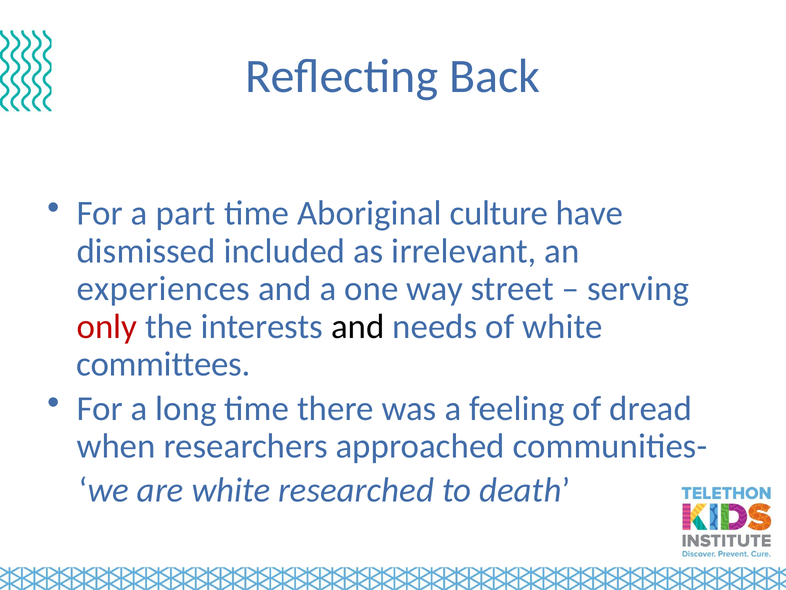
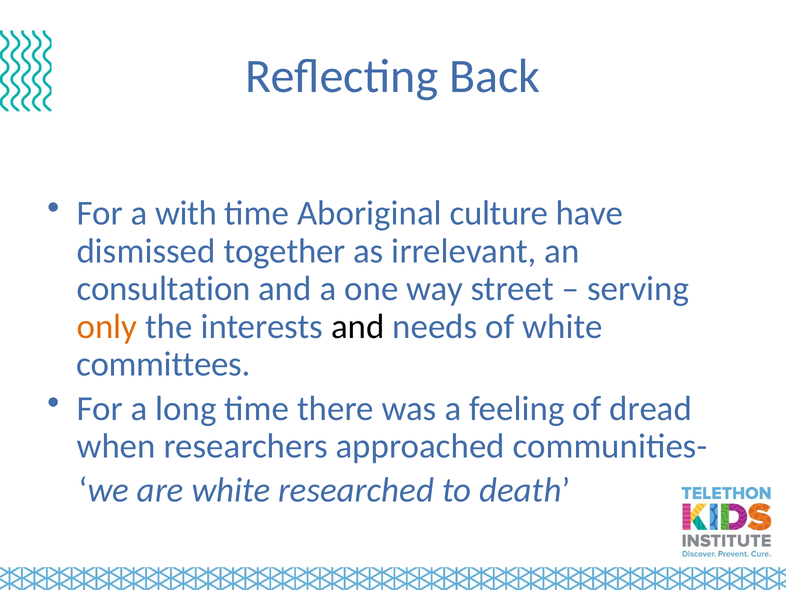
part: part -> with (186, 213)
included: included -> together (285, 251)
experiences: experiences -> consultation (164, 289)
only colour: red -> orange (107, 326)
